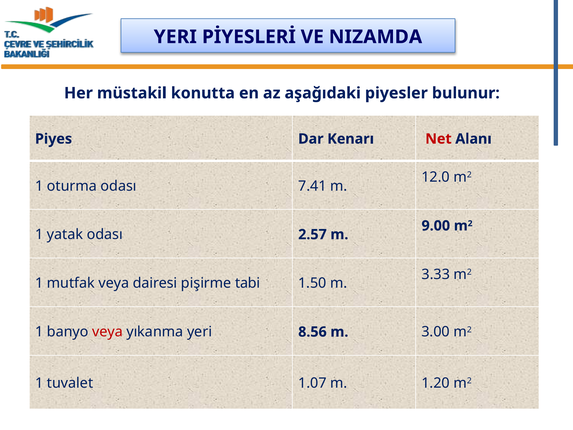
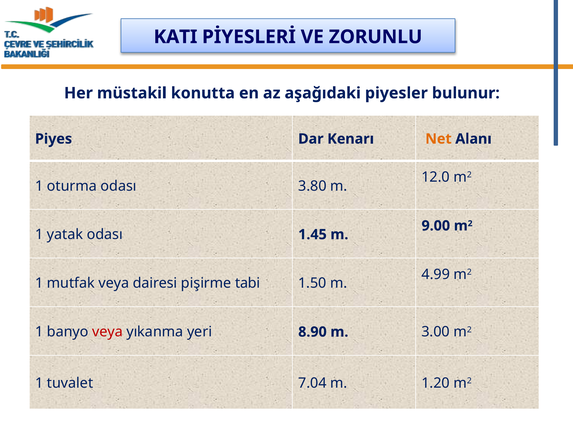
YERI: YERI -> KATI (175, 37)
NIZAMDA: NIZAMDA -> ZORUNLU (376, 37)
Net colour: red -> orange (438, 139)
7.41: 7.41 -> 3.80 (312, 186)
2.57: 2.57 -> 1.45 (312, 234)
3.33: 3.33 -> 4.99 (436, 274)
8.56: 8.56 -> 8.90 (312, 332)
1.07: 1.07 -> 7.04 (312, 383)
